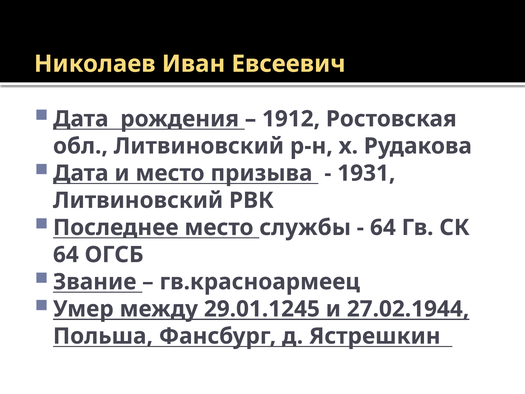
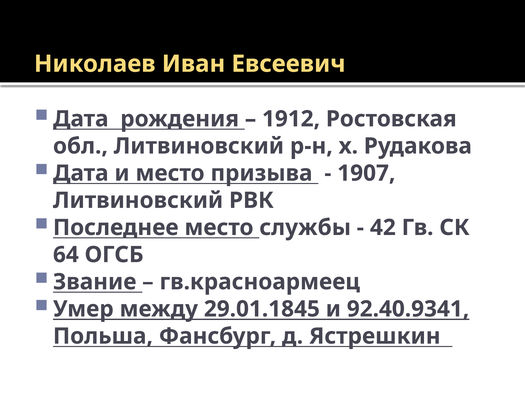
1931: 1931 -> 1907 (366, 173)
64: 64 -> 42 (383, 227)
29.01.1245: 29.01.1245 -> 29.01.1845 (262, 309)
27.02.1944: 27.02.1944 -> 92.40.9341 (408, 309)
